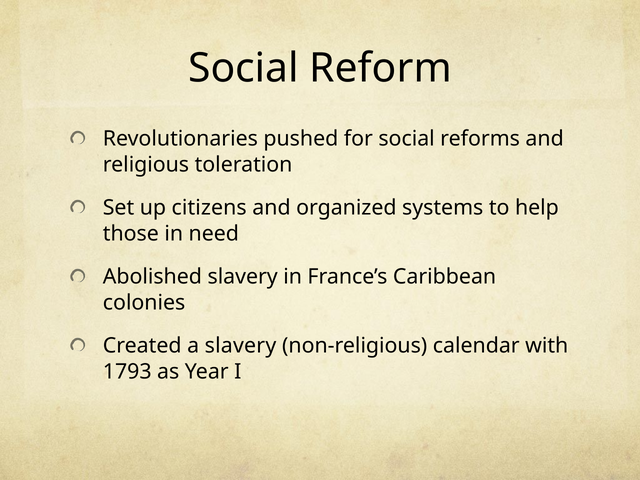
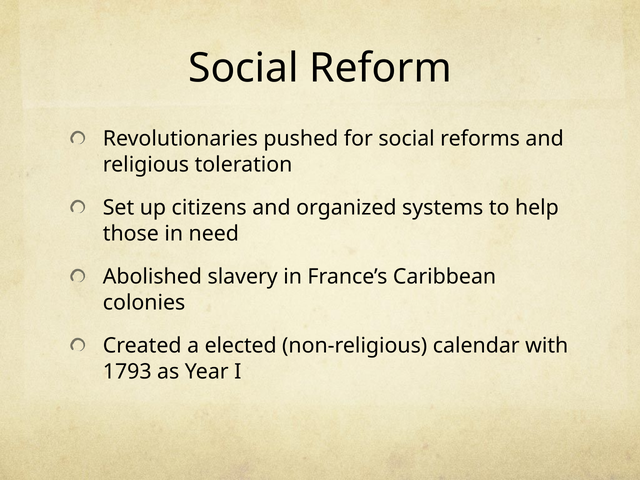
a slavery: slavery -> elected (241, 346)
